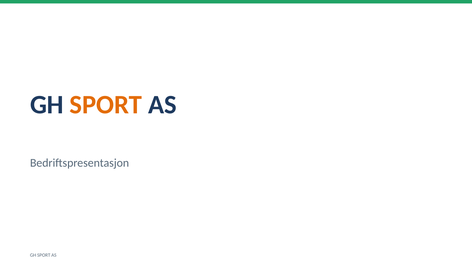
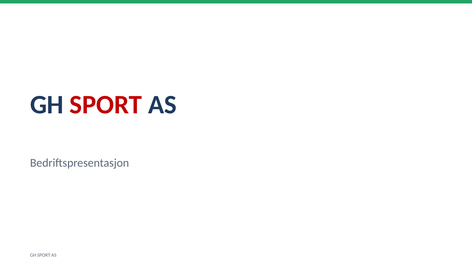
SPORT colour: orange -> red (106, 105)
